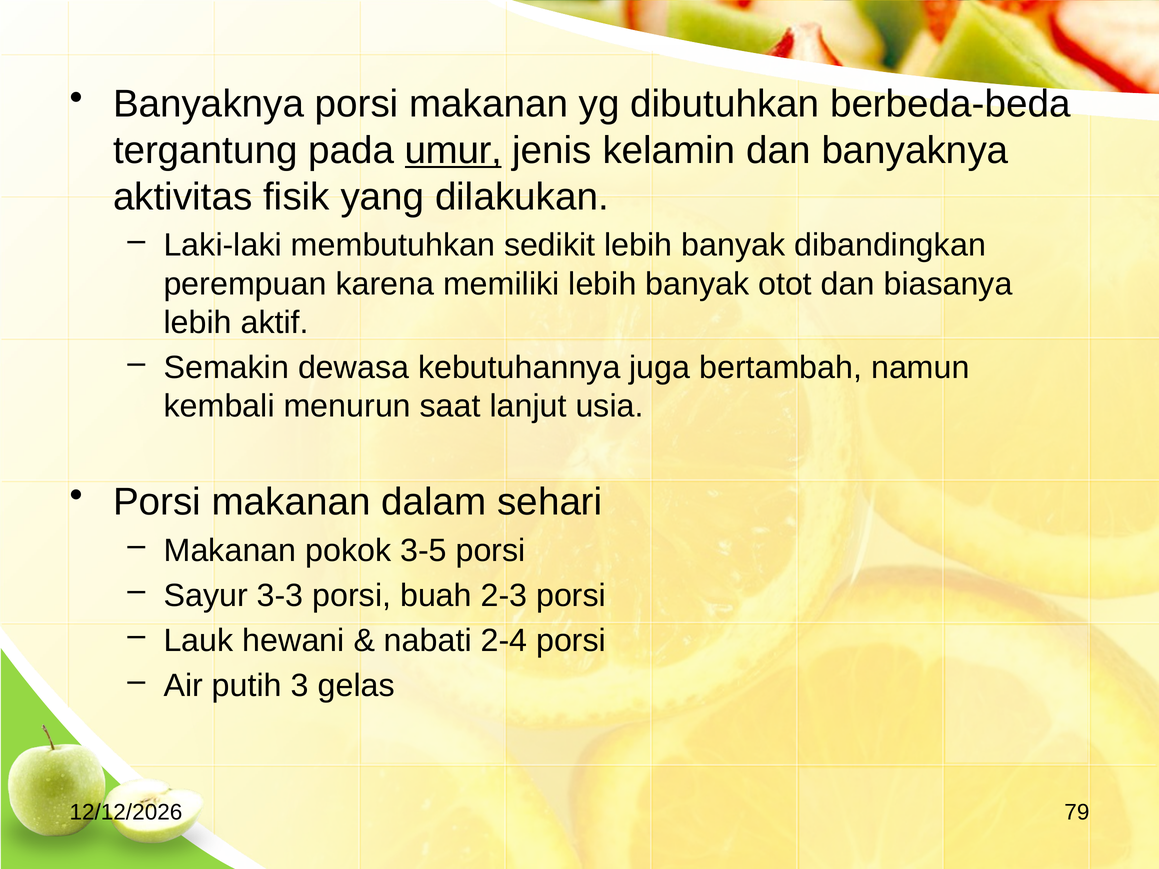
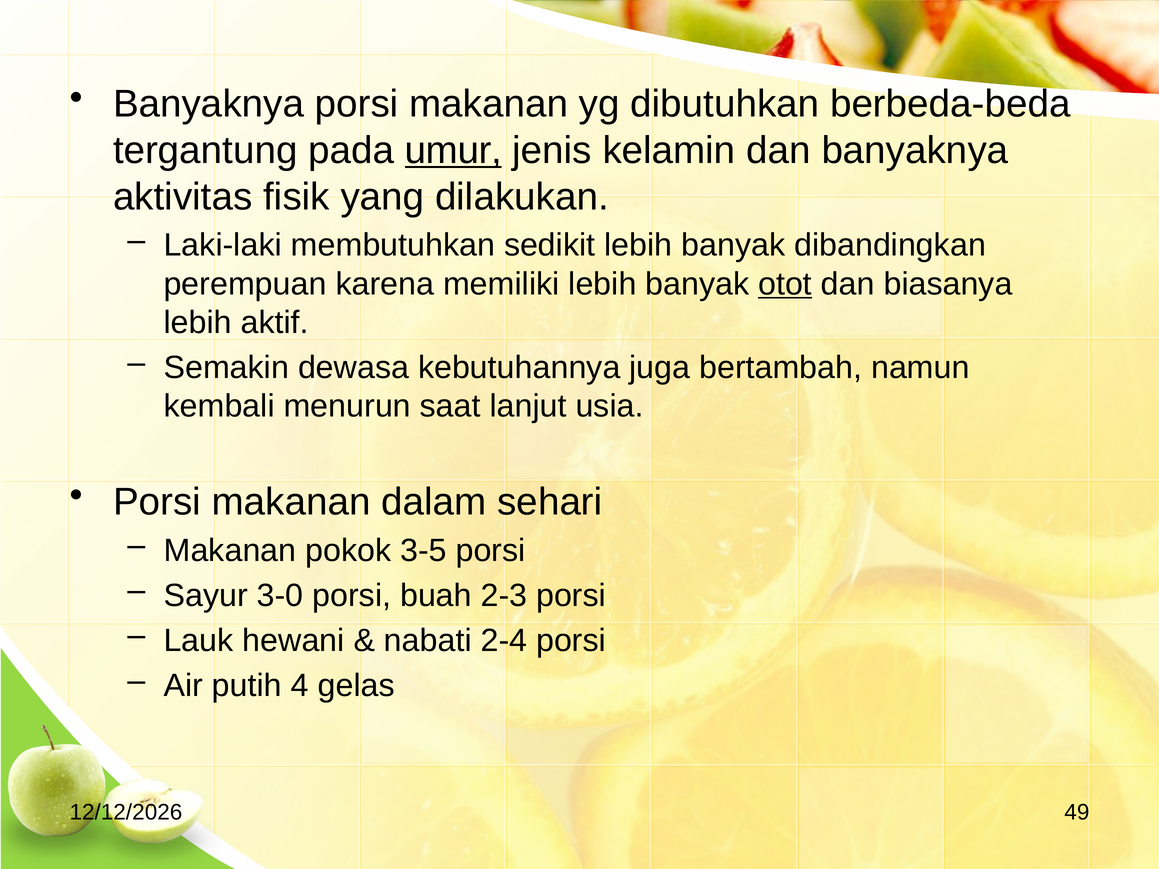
otot underline: none -> present (785, 284)
3-3: 3-3 -> 3-0 (280, 596)
3: 3 -> 4 (300, 686)
79: 79 -> 49 (1077, 812)
